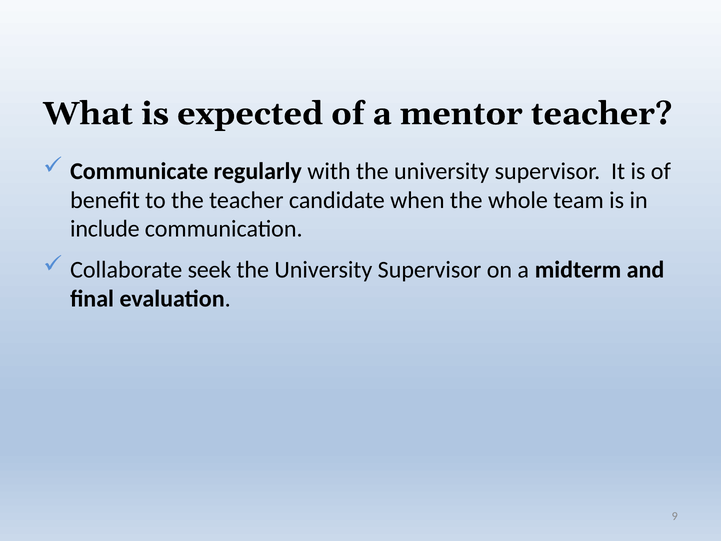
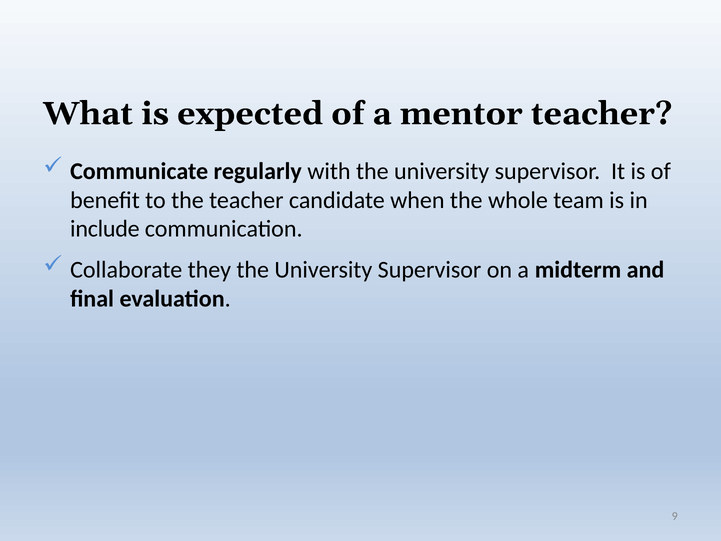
seek: seek -> they (209, 270)
